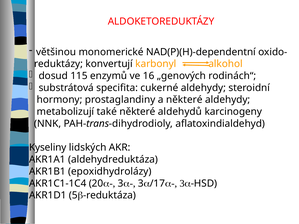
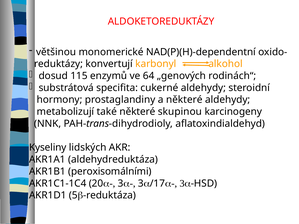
16: 16 -> 64 (149, 76)
aldehydů: aldehydů -> skupinou (180, 112)
epoxidhydrolázy: epoxidhydrolázy -> peroxisomálními (110, 172)
